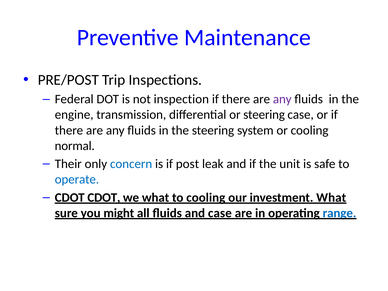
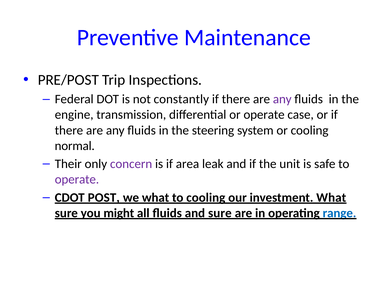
inspection: inspection -> constantly (181, 99)
or steering: steering -> operate (264, 115)
concern colour: blue -> purple (131, 164)
post: post -> area (188, 164)
operate colour: blue -> purple (77, 179)
CDOT CDOT: CDOT -> POST (104, 197)
and case: case -> sure (220, 213)
